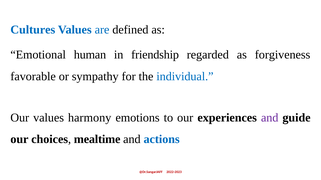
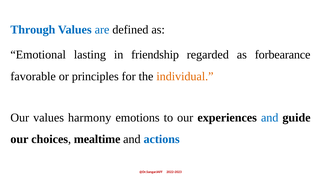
Cultures: Cultures -> Through (33, 30)
human: human -> lasting (90, 55)
forgiveness: forgiveness -> forbearance (283, 55)
sympathy: sympathy -> principles (95, 77)
individual colour: blue -> orange (185, 77)
and colour: purple -> blue (270, 118)
